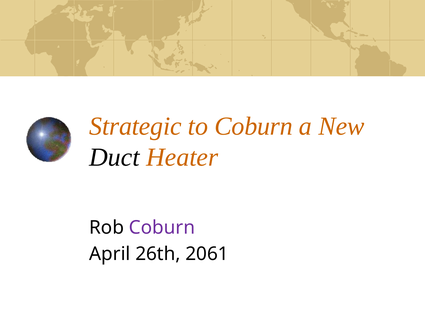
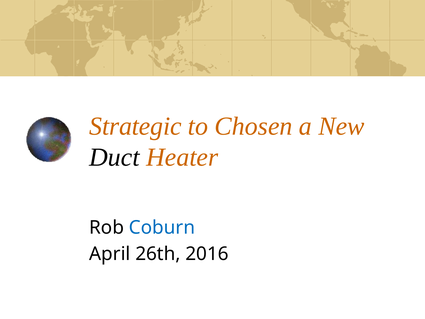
to Coburn: Coburn -> Chosen (254, 126)
Coburn colour: purple -> blue (162, 227)
2061: 2061 -> 2016 (207, 254)
